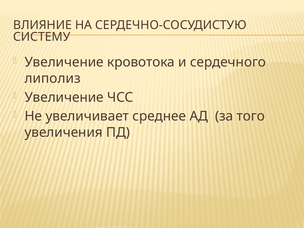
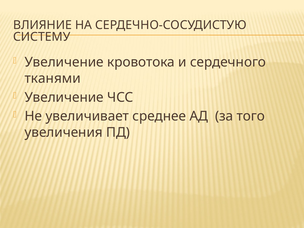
липолиз: липолиз -> тканями (53, 78)
